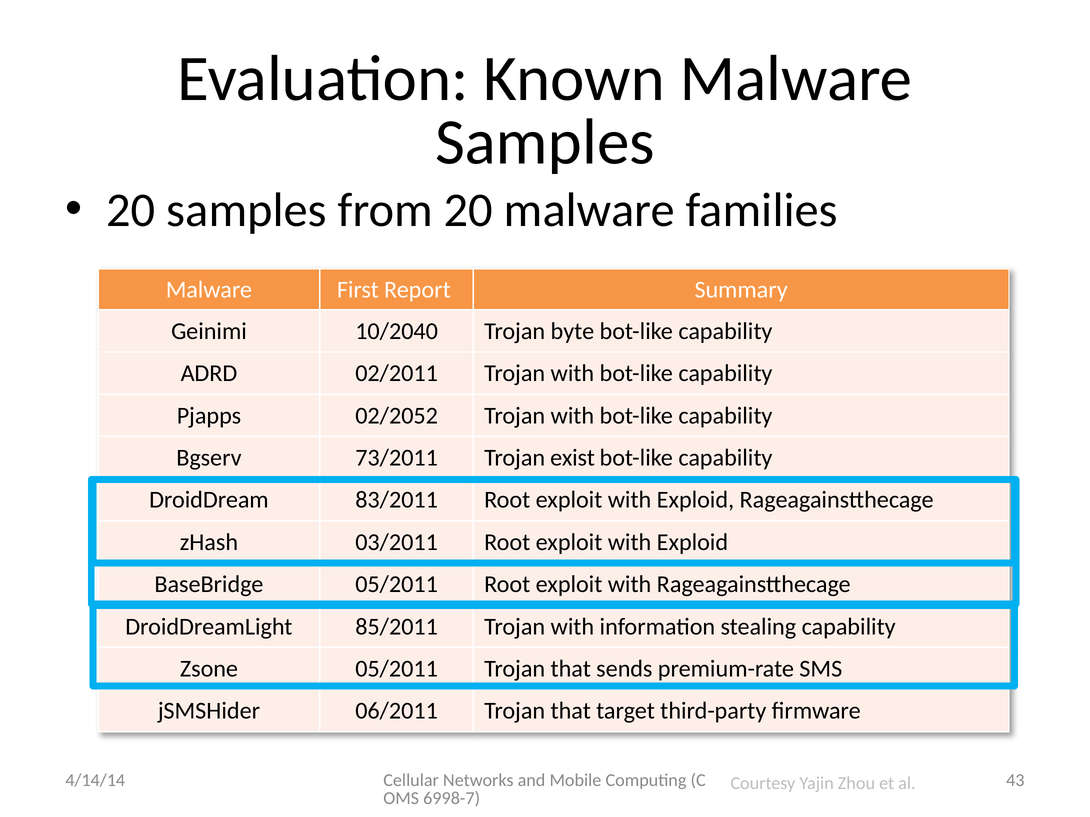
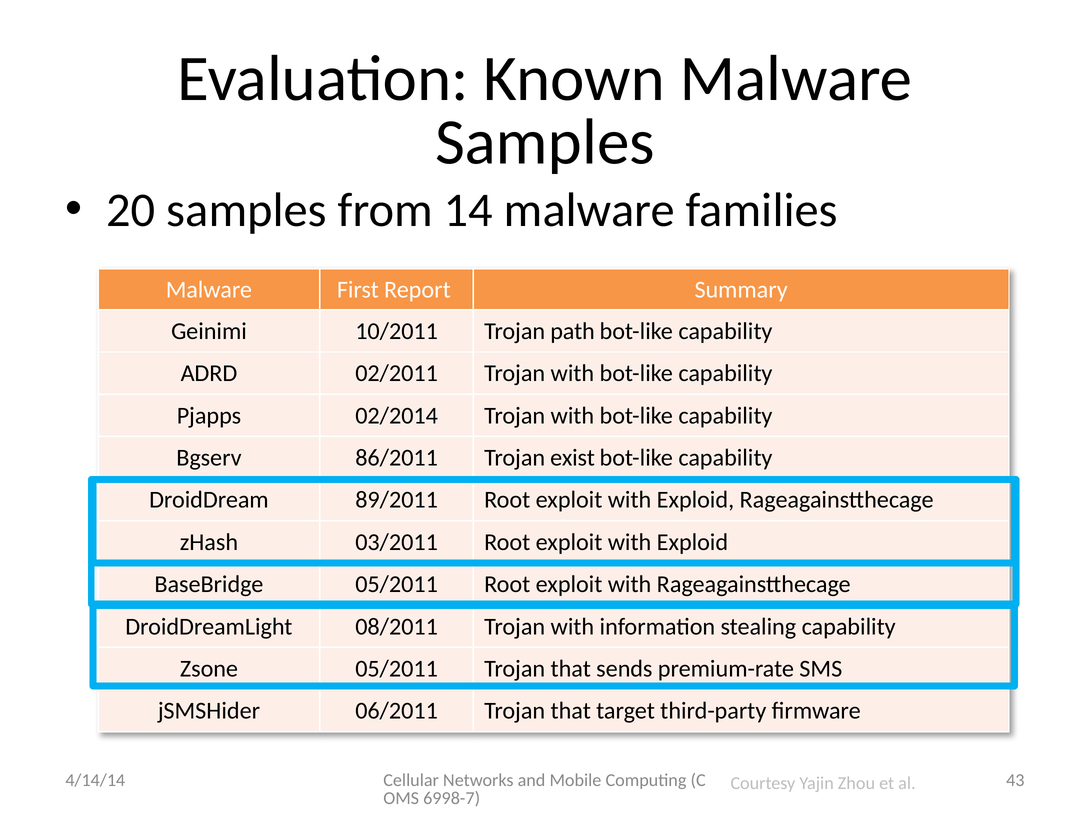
from 20: 20 -> 14 (468, 211)
10/2040: 10/2040 -> 10/2011 (397, 331)
byte: byte -> path (573, 331)
02/2052: 02/2052 -> 02/2014 (397, 416)
73/2011: 73/2011 -> 86/2011 (397, 458)
83/2011: 83/2011 -> 89/2011 (397, 500)
85/2011: 85/2011 -> 08/2011 (397, 627)
